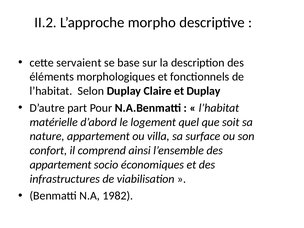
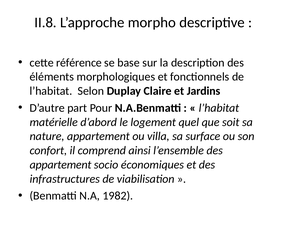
II.2: II.2 -> II.8 (46, 22)
servaient: servaient -> référence (79, 63)
et Duplay: Duplay -> Jardins (204, 91)
